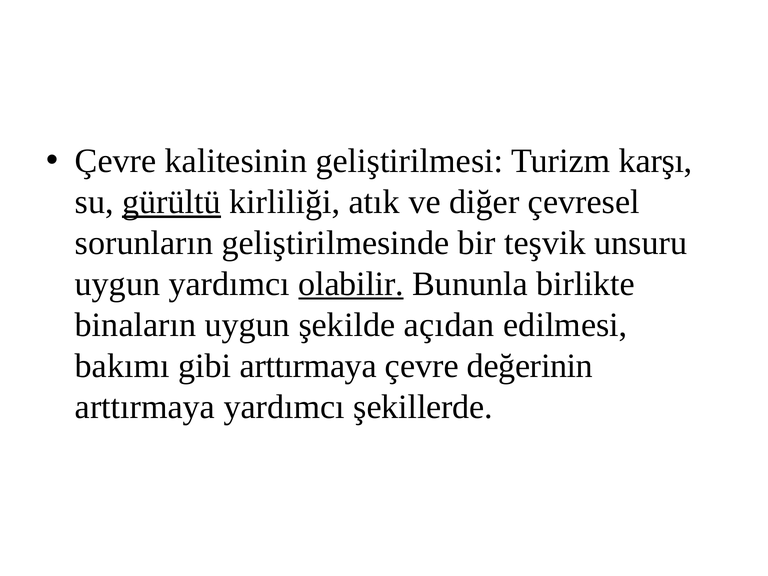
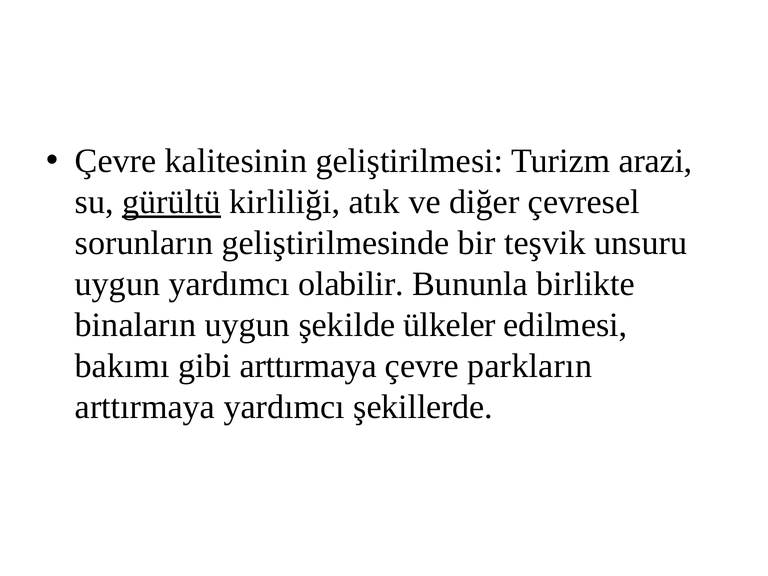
karşı: karşı -> arazi (656, 161)
olabilir underline: present -> none (351, 284)
açıdan: açıdan -> ülkeler (449, 325)
değerinin: değerinin -> parkların (530, 366)
